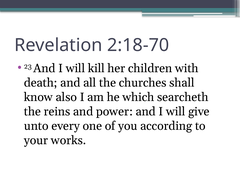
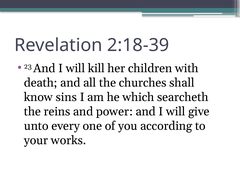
2:18-70: 2:18-70 -> 2:18-39 (138, 45)
also: also -> sins (66, 97)
